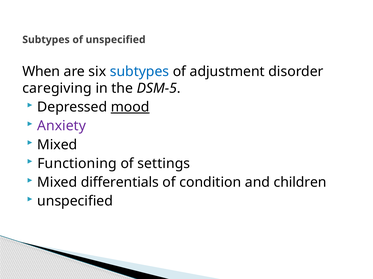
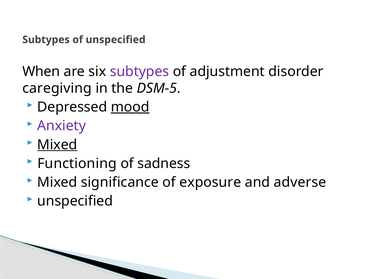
subtypes colour: blue -> purple (139, 72)
Mixed underline: none -> present (57, 145)
settings: settings -> sadness (164, 164)
differentials: differentials -> significance (120, 183)
condition: condition -> exposure (210, 183)
children: children -> adverse (300, 183)
